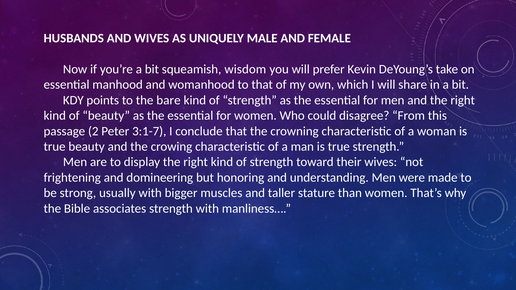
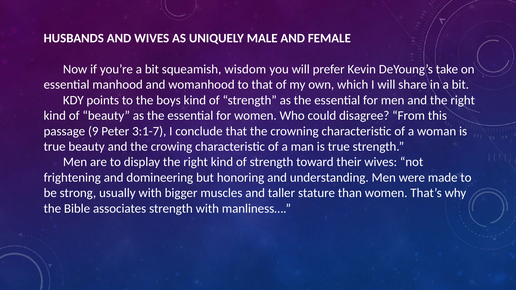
bare: bare -> boys (169, 100)
2: 2 -> 9 (93, 131)
